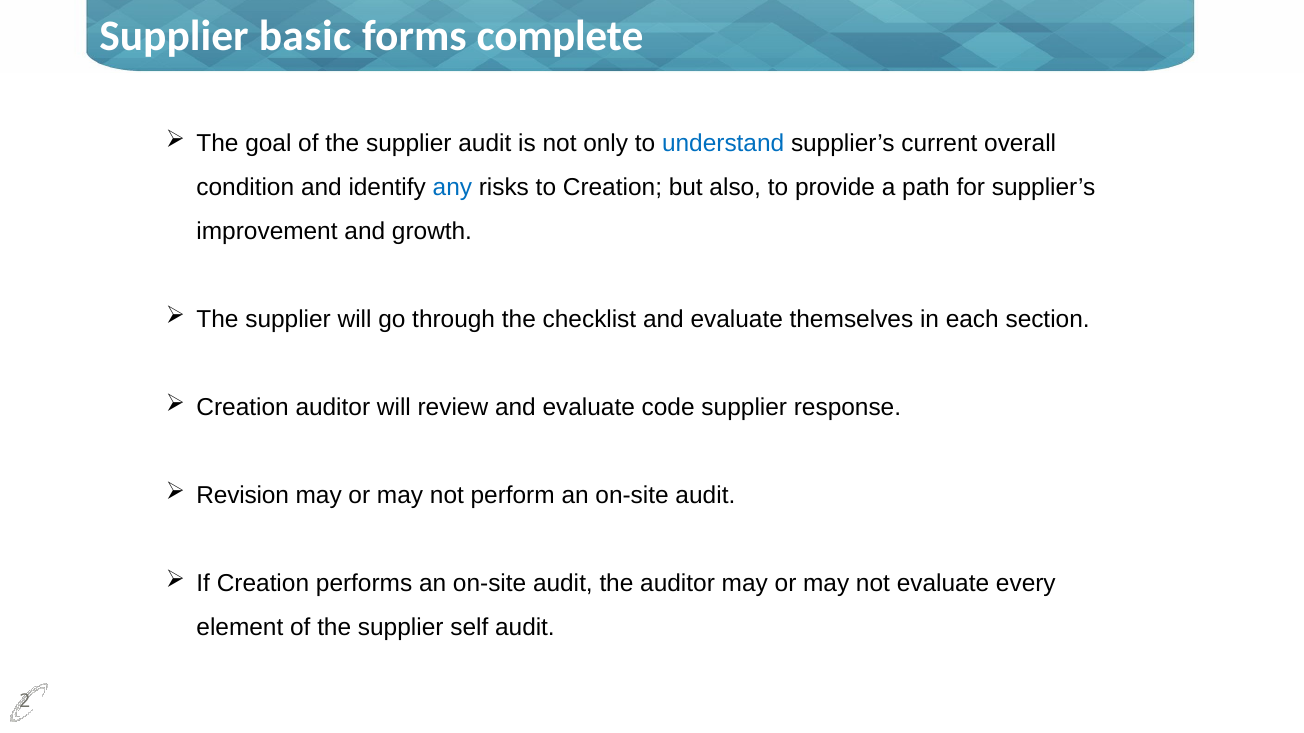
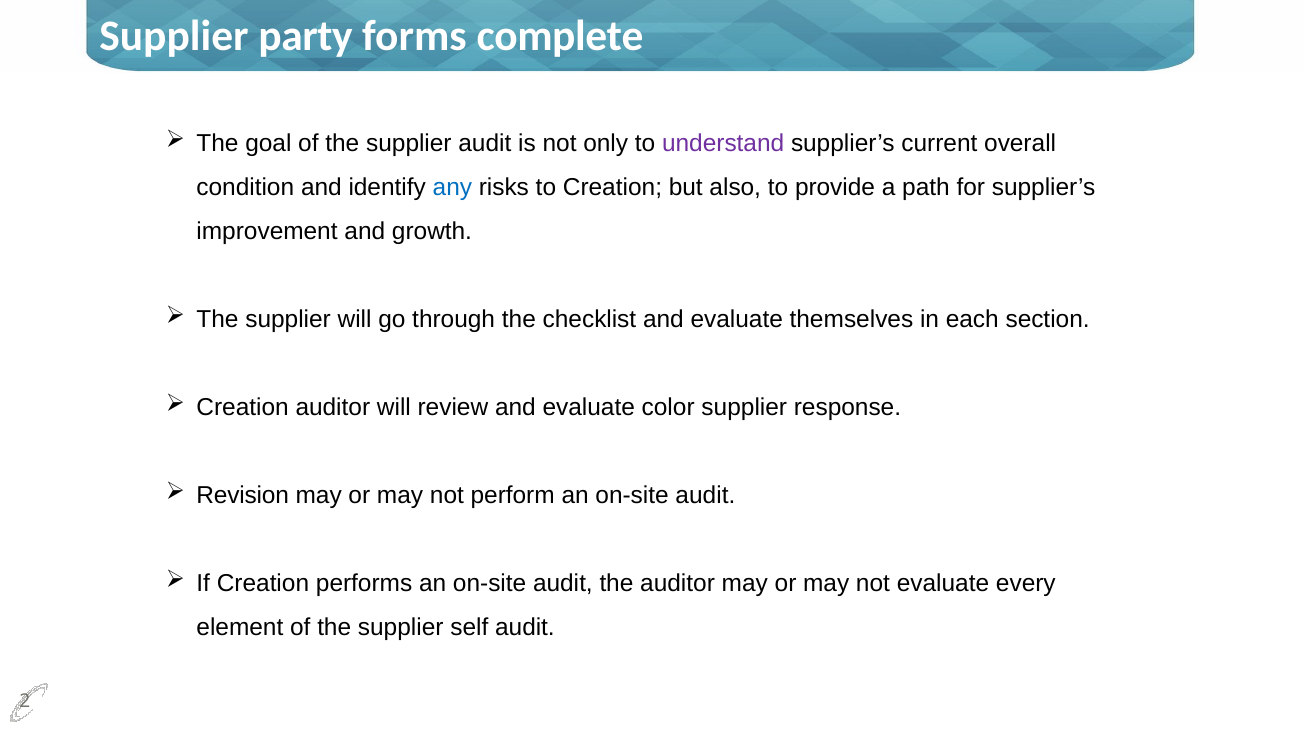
basic: basic -> party (305, 36)
understand colour: blue -> purple (723, 143)
code: code -> color (668, 408)
